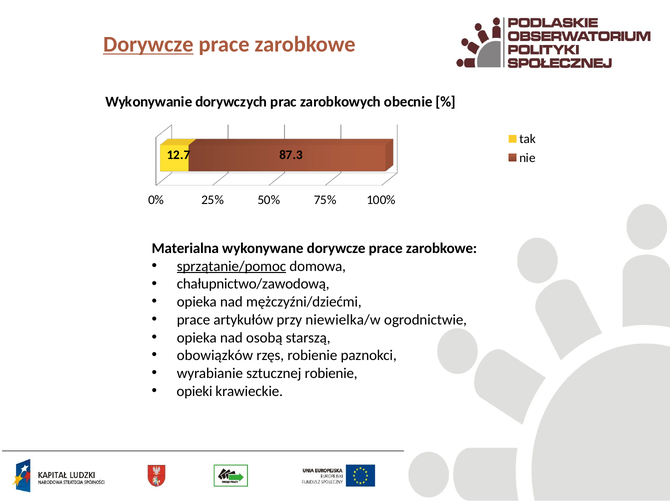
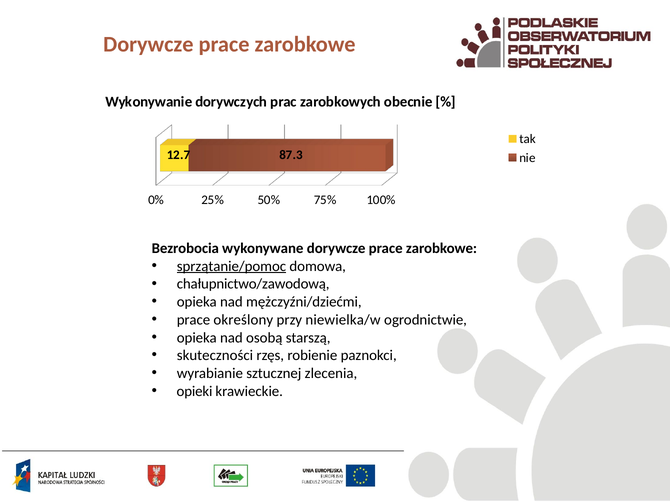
Dorywcze underline: present -> none (148, 44)
Materialna: Materialna -> Bezrobocia (185, 249)
artykułów: artykułów -> określony (243, 320)
obowiązków: obowiązków -> skuteczności (215, 356)
sztucznej robienie: robienie -> zlecenia (331, 374)
